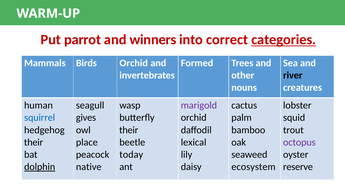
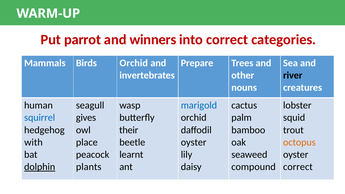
categories underline: present -> none (284, 40)
Formed: Formed -> Prepare (197, 63)
marigold colour: purple -> blue (199, 105)
their: their -> with (33, 142)
lexical: lexical -> oyster (194, 142)
octopus colour: purple -> orange (299, 142)
today: today -> learnt (131, 155)
native: native -> plants (89, 167)
ecosystem: ecosystem -> compound (254, 167)
reserve: reserve -> correct (298, 167)
